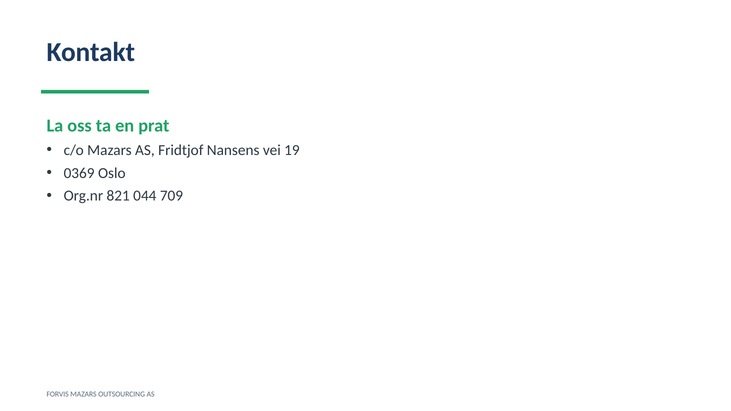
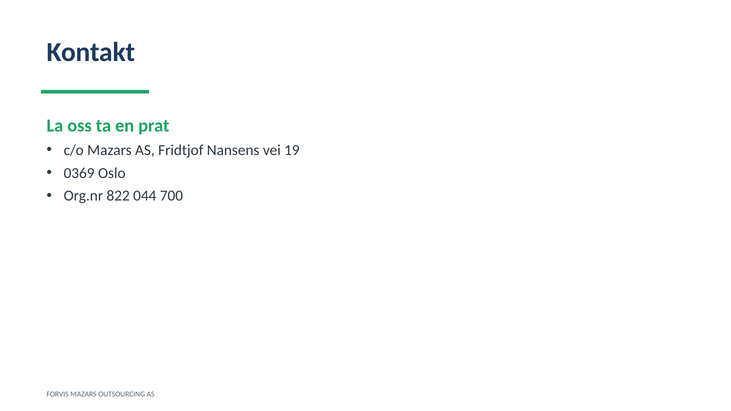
821: 821 -> 822 (118, 196)
709: 709 -> 700 (171, 196)
